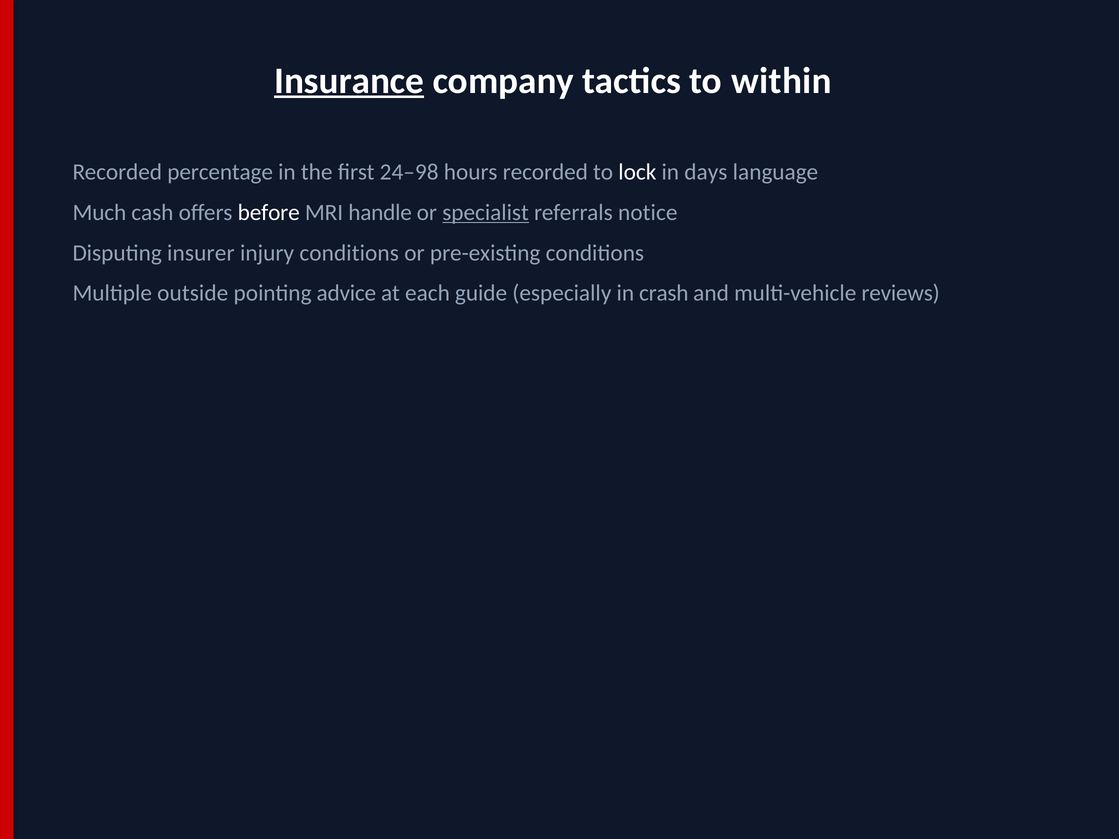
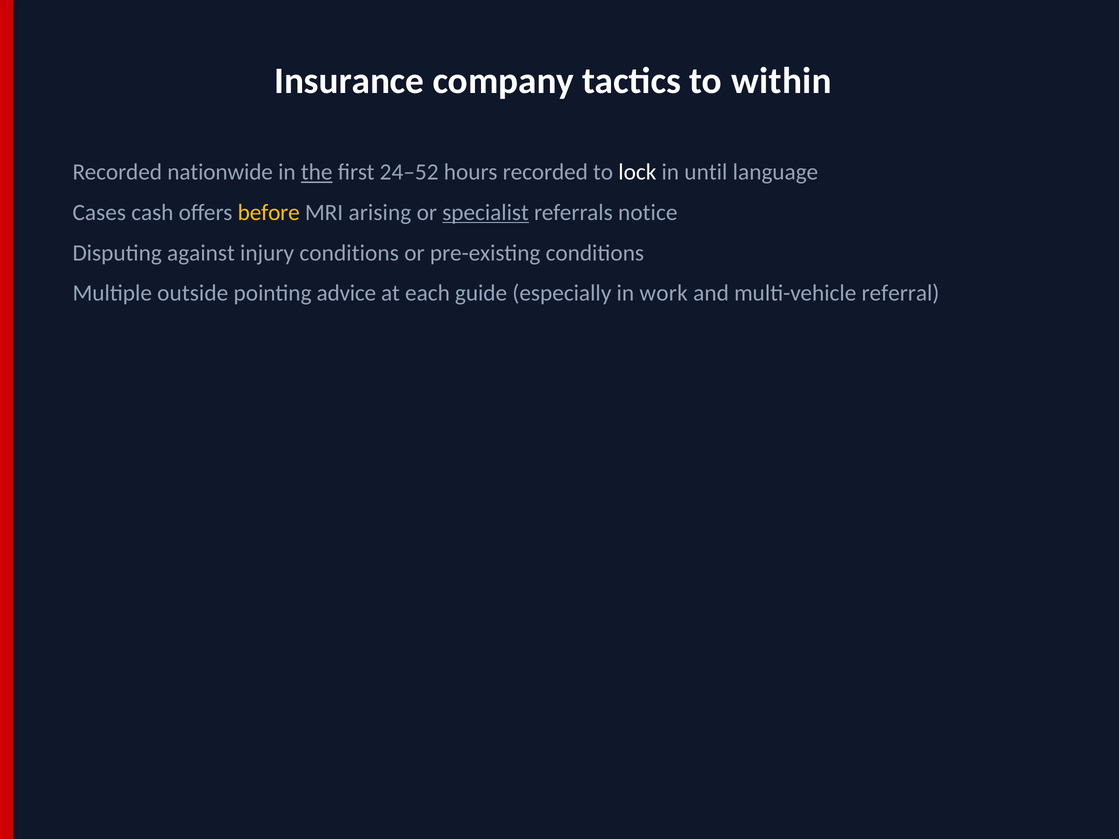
Insurance underline: present -> none (349, 81)
percentage: percentage -> nationwide (220, 172)
the underline: none -> present (317, 172)
24–98: 24–98 -> 24–52 (409, 172)
days: days -> until (706, 172)
Much: Much -> Cases (99, 213)
before colour: white -> yellow (269, 213)
handle: handle -> arising (380, 213)
insurer: insurer -> against (201, 253)
crash: crash -> work (664, 293)
reviews: reviews -> referral (900, 293)
